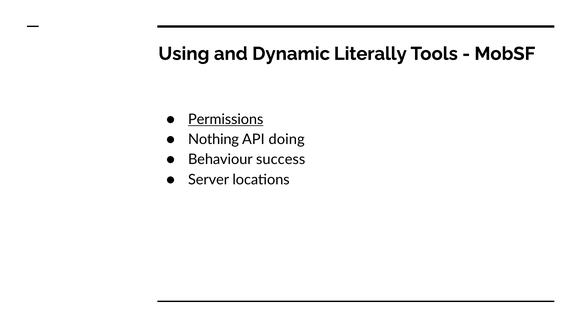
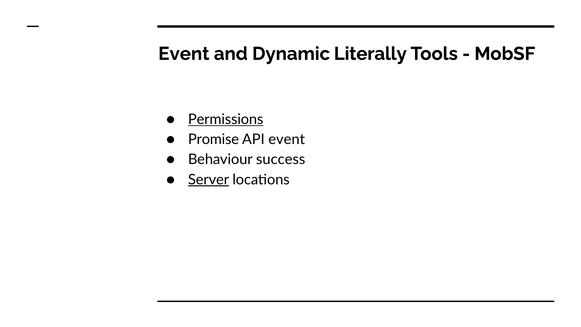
Using: Using -> Event (184, 54)
Nothing: Nothing -> Promise (213, 139)
API doing: doing -> event (287, 139)
Server underline: none -> present (209, 179)
